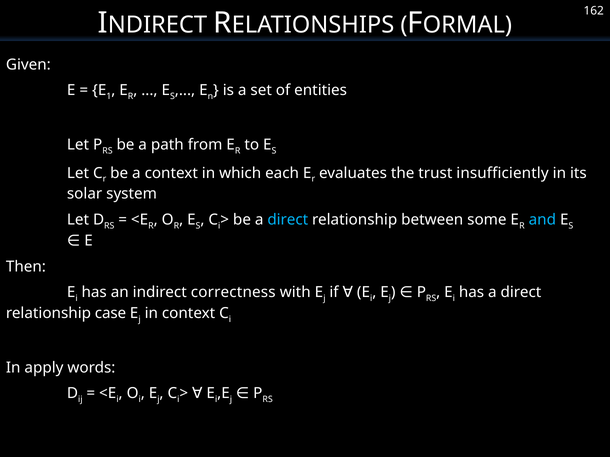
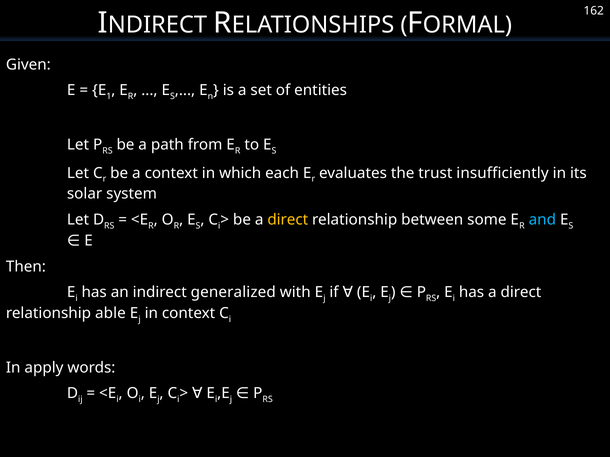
direct colour: light blue -> yellow (288, 220)
correctness: correctness -> generalized (233, 293)
case: case -> able (110, 314)
